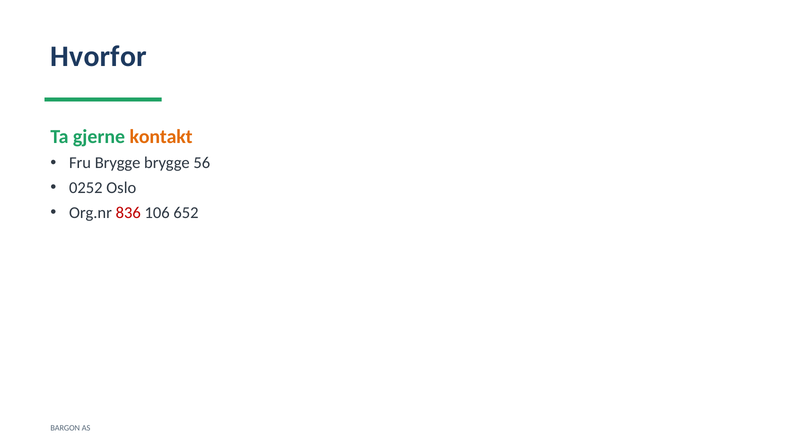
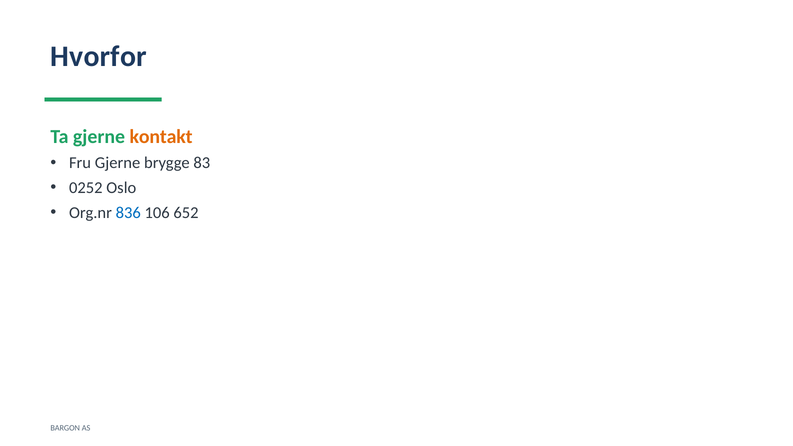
Fru Brygge: Brygge -> Gjerne (118, 163)
56: 56 -> 83 (202, 163)
836 colour: red -> blue (128, 213)
